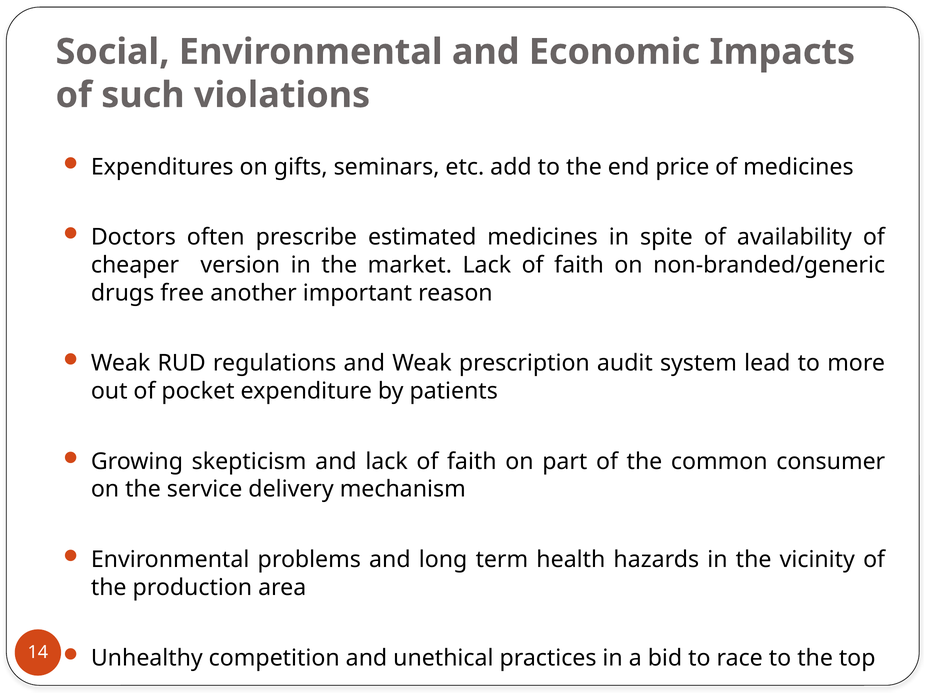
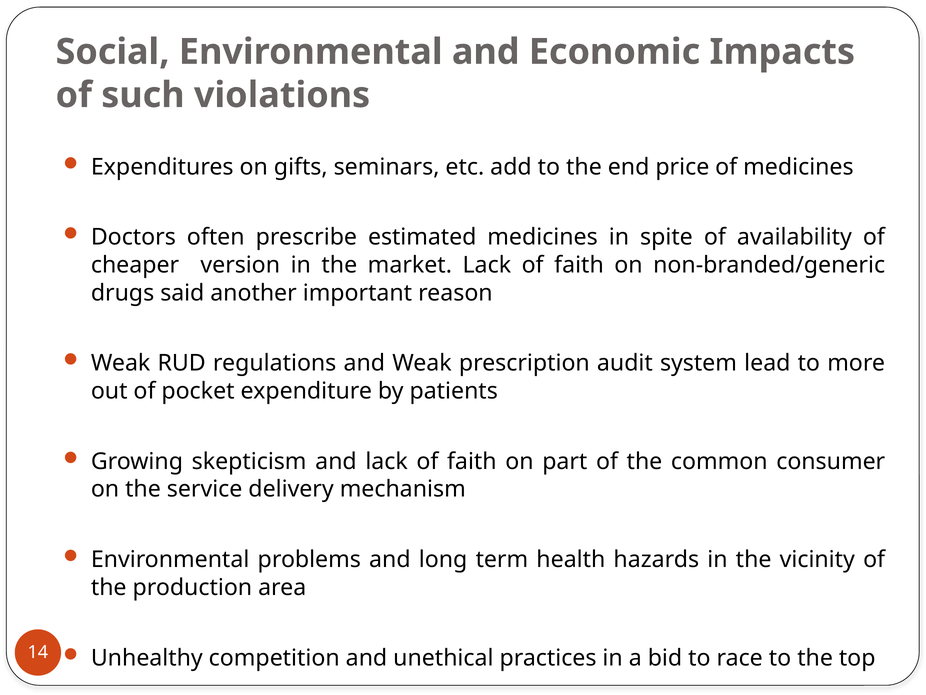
free: free -> said (182, 293)
